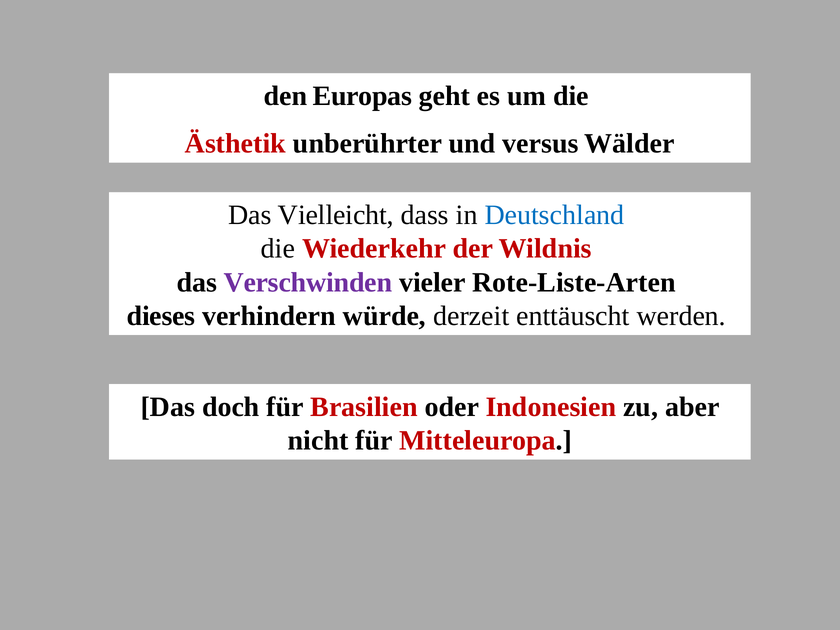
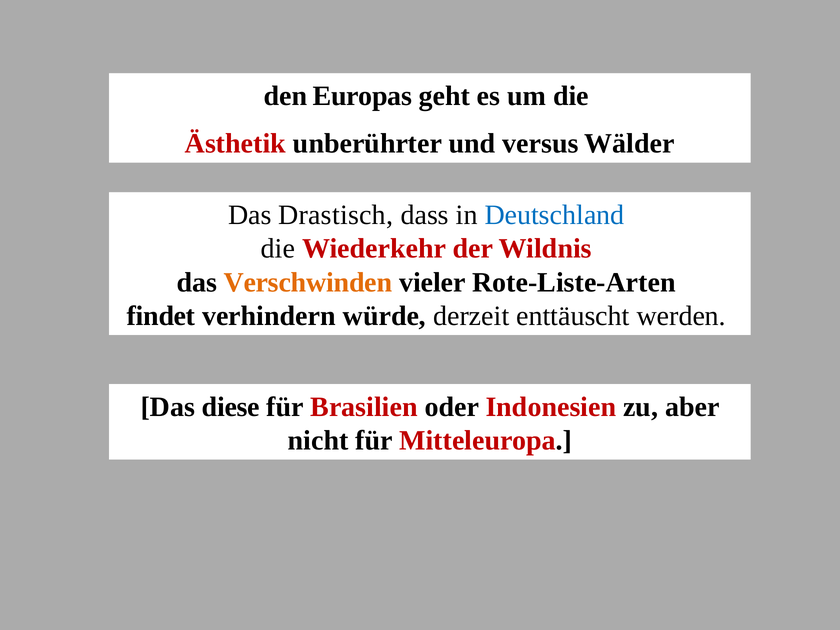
Vielleicht: Vielleicht -> Drastisch (336, 215)
Verschwinden colour: purple -> orange (308, 282)
dieses: dieses -> findet (161, 316)
doch: doch -> diese (231, 407)
